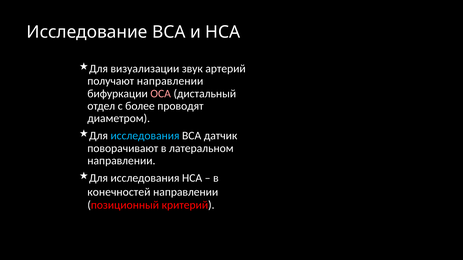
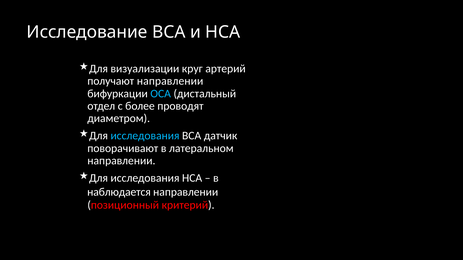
звук: звук -> круг (192, 69)
ОСА colour: pink -> light blue (161, 94)
конечностей: конечностей -> наблюдается (119, 192)
